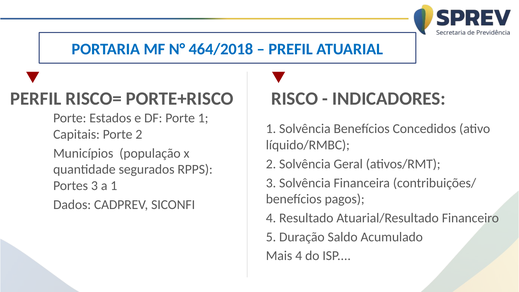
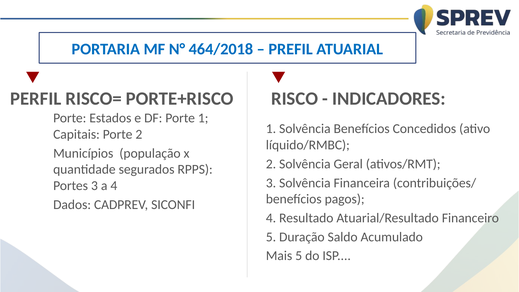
a 1: 1 -> 4 (114, 186)
Mais 4: 4 -> 5 (299, 256)
